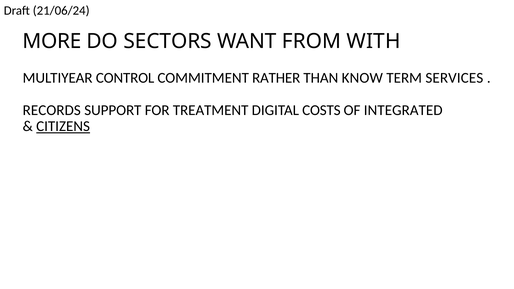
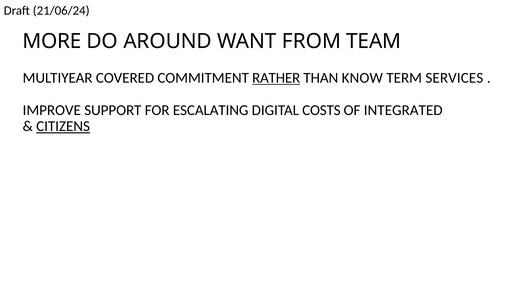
SECTORS: SECTORS -> AROUND (168, 41)
WITH: WITH -> TEAM (374, 41)
CONTROL: CONTROL -> COVERED (125, 78)
RATHER underline: none -> present (276, 78)
RECORDS: RECORDS -> IMPROVE (52, 110)
TREATMENT: TREATMENT -> ESCALATING (211, 110)
